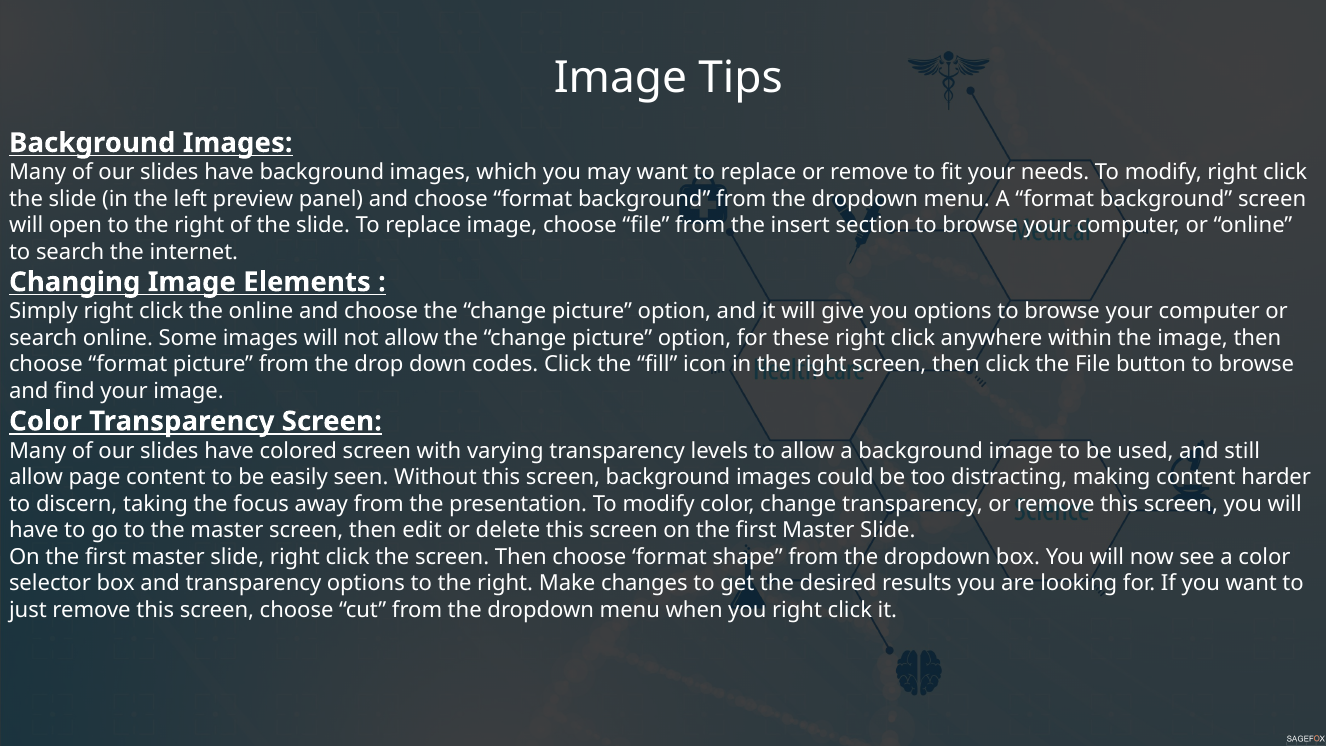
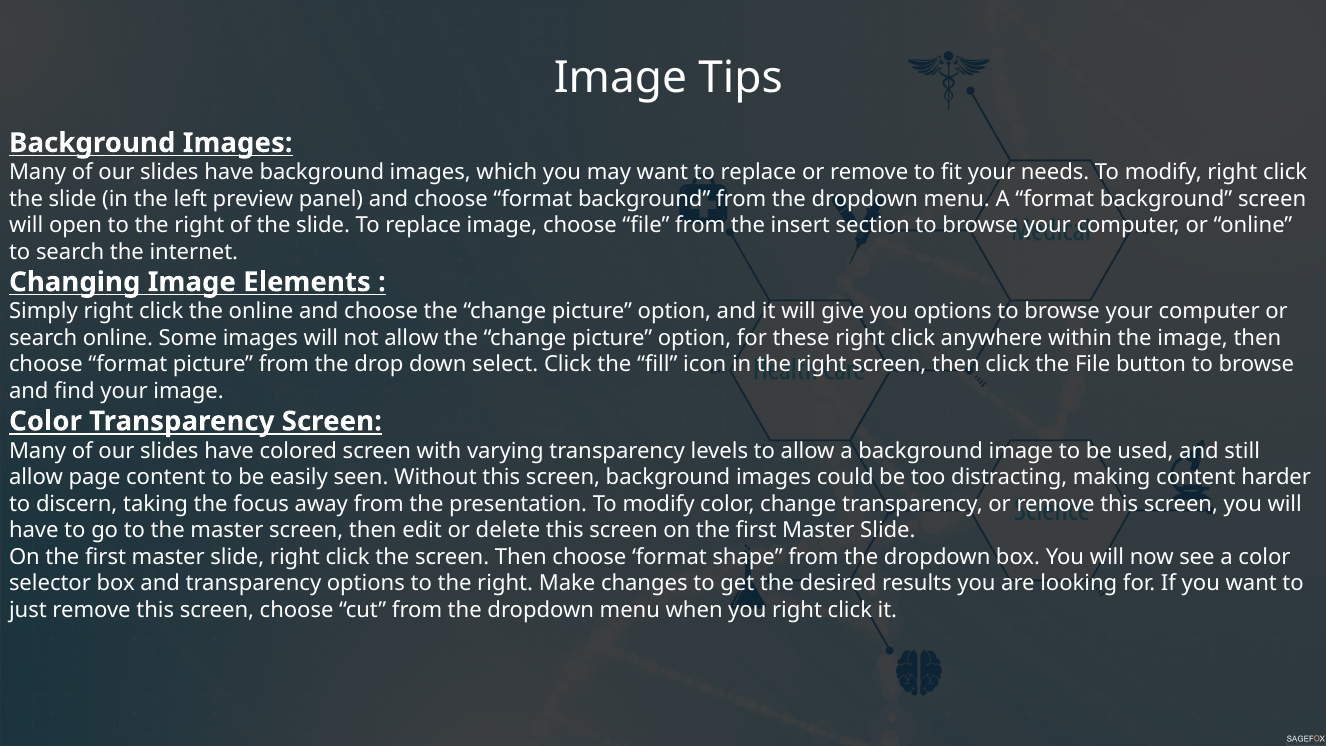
codes: codes -> select (505, 365)
